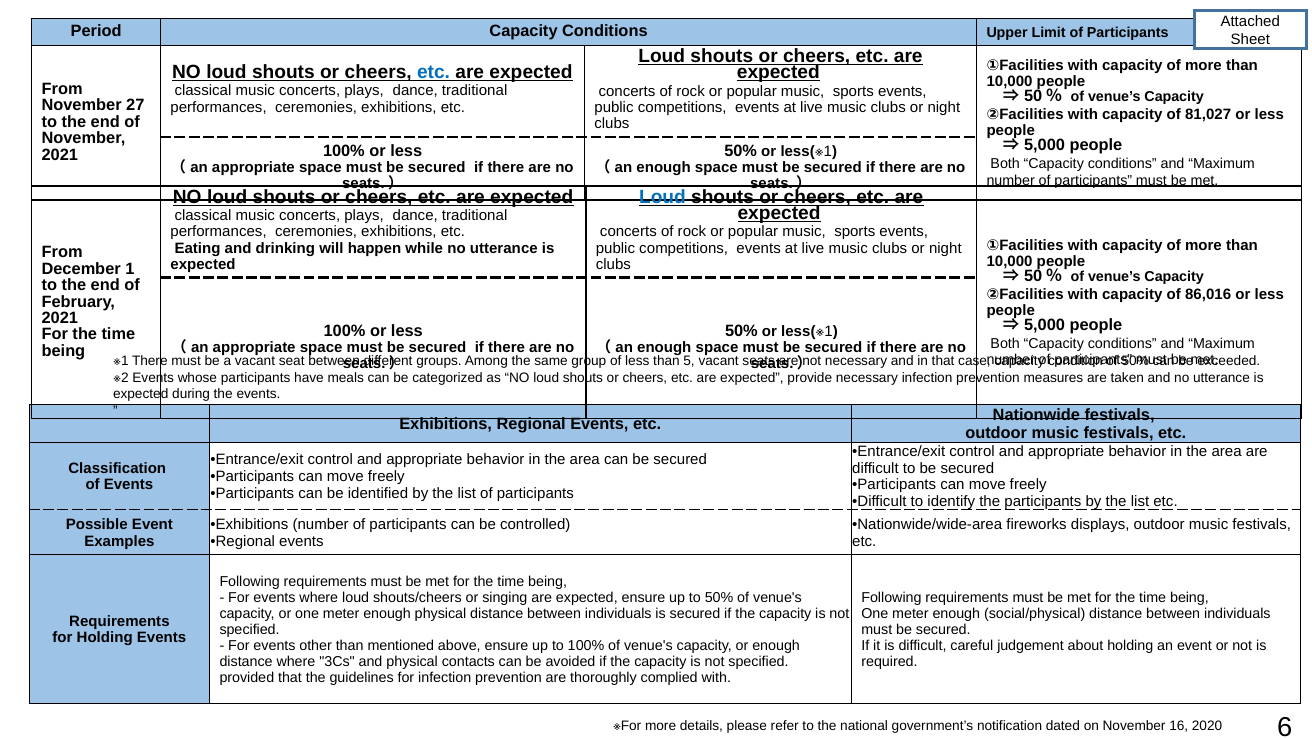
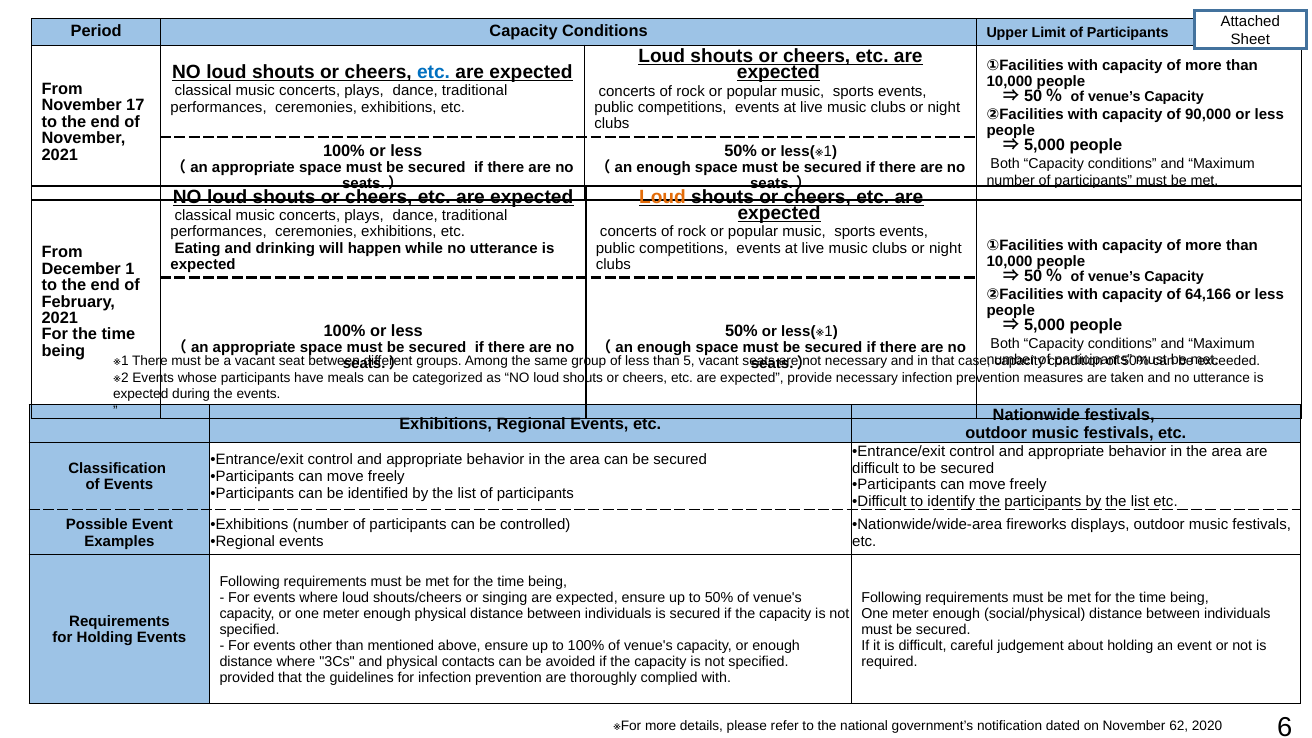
27: 27 -> 17 (135, 106)
81,027: 81,027 -> 90,000 (1208, 115)
Loud colour: blue -> orange (662, 197)
86,016: 86,016 -> 64,166 (1208, 294)
16: 16 -> 62 (1179, 726)
